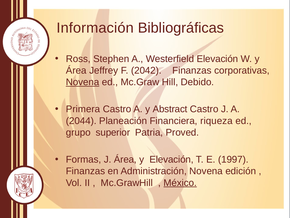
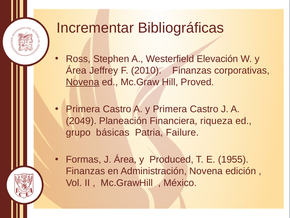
Información: Información -> Incrementar (95, 28)
2042: 2042 -> 2010 (146, 70)
Debido: Debido -> Proved (197, 82)
y Abstract: Abstract -> Primera (170, 109)
2044: 2044 -> 2049 (81, 121)
superior: superior -> básicas (113, 132)
Proved: Proved -> Failure (182, 132)
y Elevación: Elevación -> Produced (171, 159)
1997: 1997 -> 1955 (233, 159)
México underline: present -> none (180, 182)
